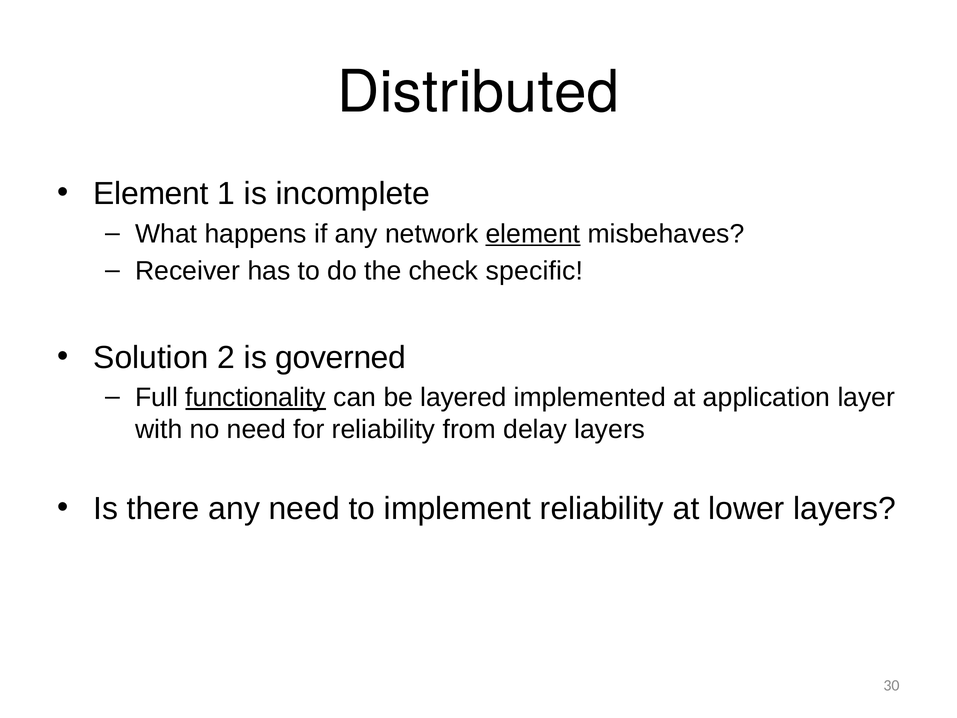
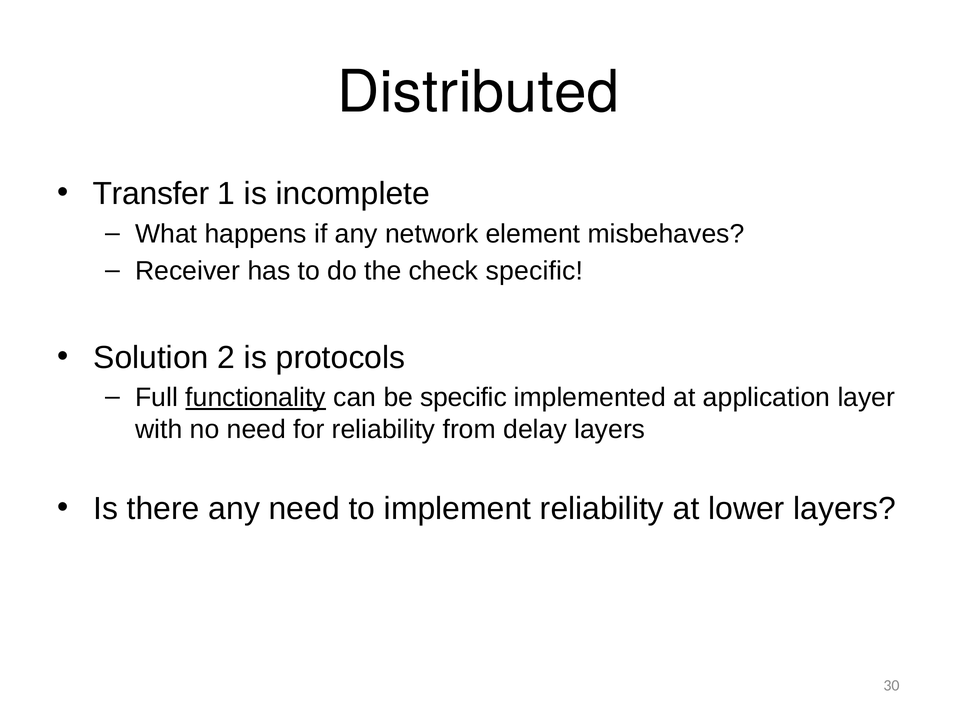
Element: Element -> Transfer (151, 194)
element underline: present -> none (533, 234)
governed: governed -> protocols (341, 357)
be layered: layered -> specific (463, 397)
